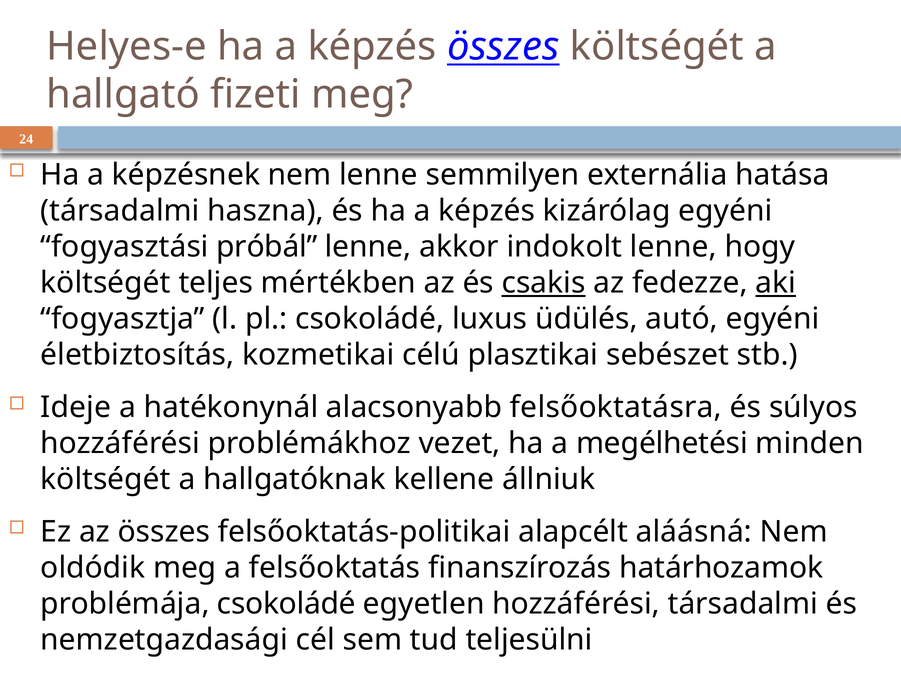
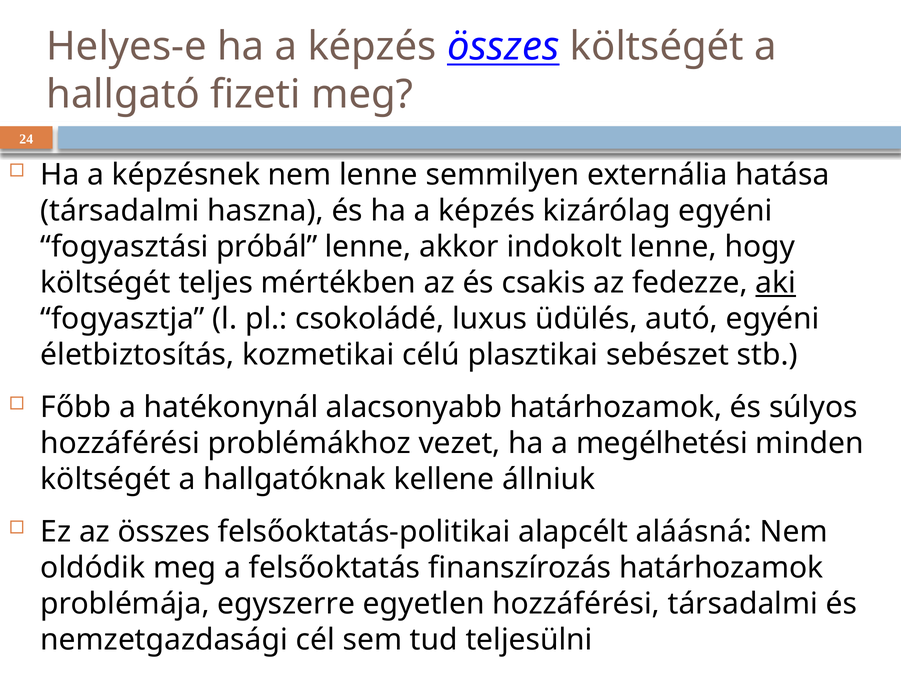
csakis underline: present -> none (544, 283)
Ideje: Ideje -> Főbb (76, 407)
alacsonyabb felsőoktatásra: felsőoktatásra -> határhozamok (616, 407)
problémája csokoládé: csokoládé -> egyszerre (286, 604)
